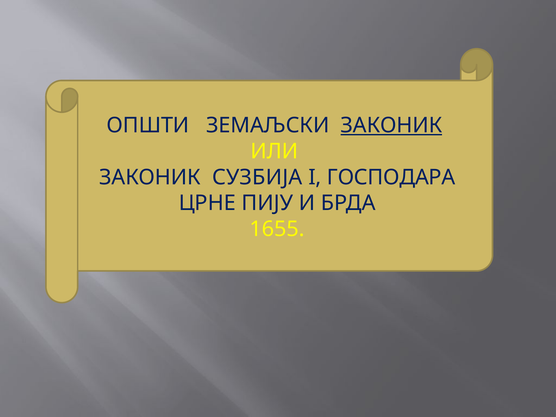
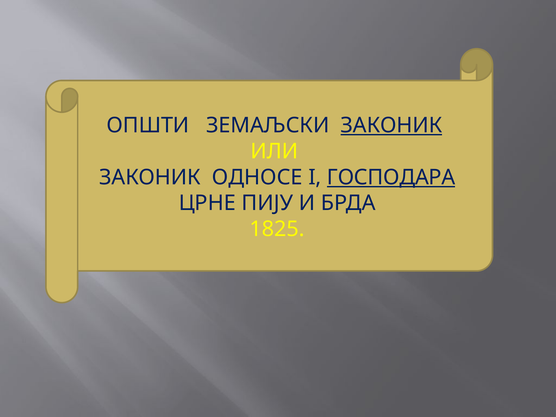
СУЗБИЈА: СУЗБИЈА -> ОДНОСЕ (257, 177)
ГОСПОДАРА underline: none -> present (391, 177)
1655: 1655 -> 1825 (277, 229)
